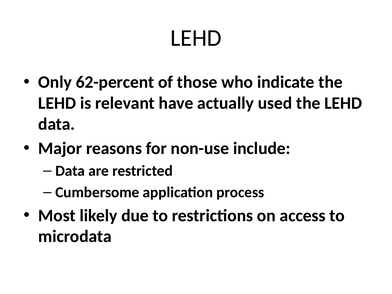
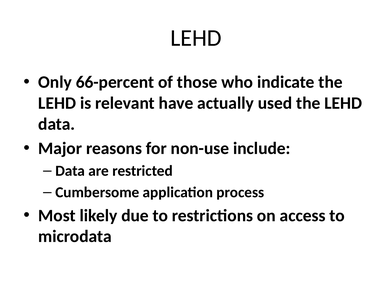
62-percent: 62-percent -> 66-percent (115, 82)
